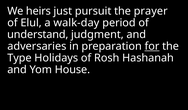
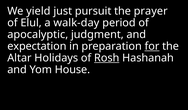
heirs: heirs -> yield (38, 11)
understand: understand -> apocalyptic (38, 34)
adversaries: adversaries -> expectation (37, 46)
Type: Type -> Altar (19, 58)
Rosh underline: none -> present (107, 58)
